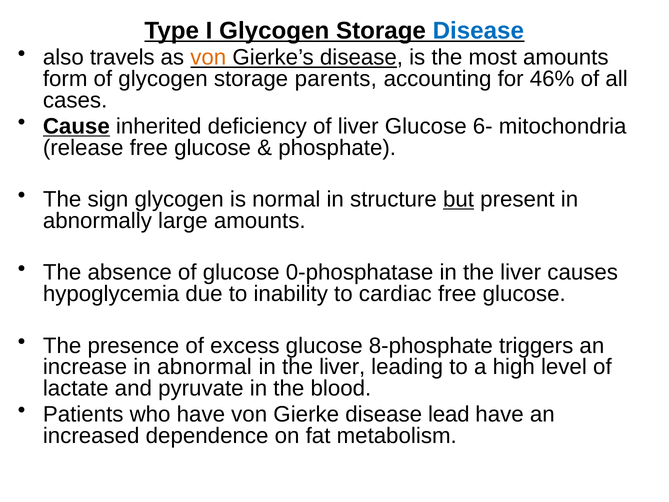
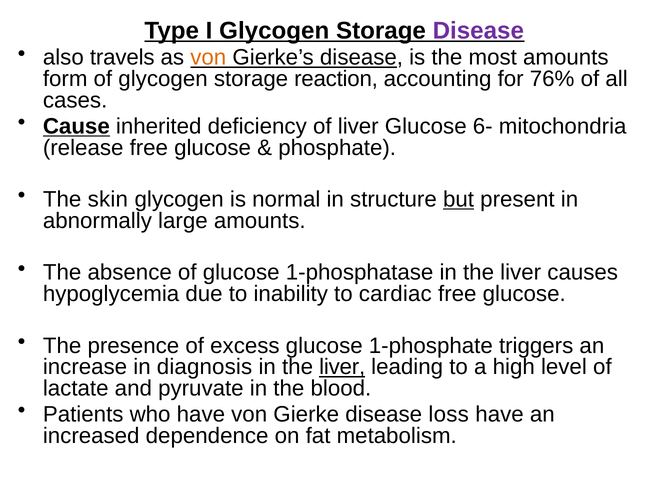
Disease colour: blue -> purple (478, 31)
parents: parents -> reaction (336, 79)
46%: 46% -> 76% (552, 79)
sign: sign -> skin (108, 199)
0-phosphatase: 0-phosphatase -> 1-phosphatase (360, 272)
8-phosphate: 8-phosphate -> 1-phosphate (431, 345)
abnormal: abnormal -> diagnosis (204, 367)
liver underline: none -> present (342, 367)
lead: lead -> loss (449, 414)
